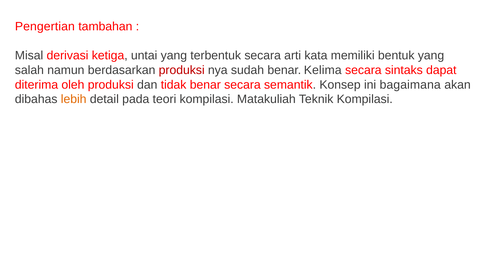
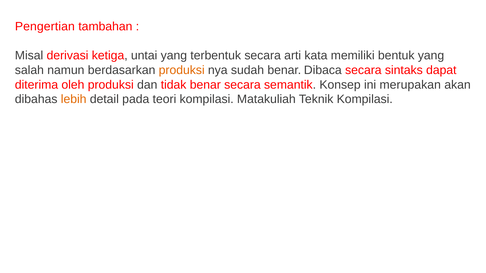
produksi colour: red -> orange (182, 70)
Kelima: Kelima -> Dibaca (323, 70)
bagaimana: bagaimana -> merupakan (410, 85)
